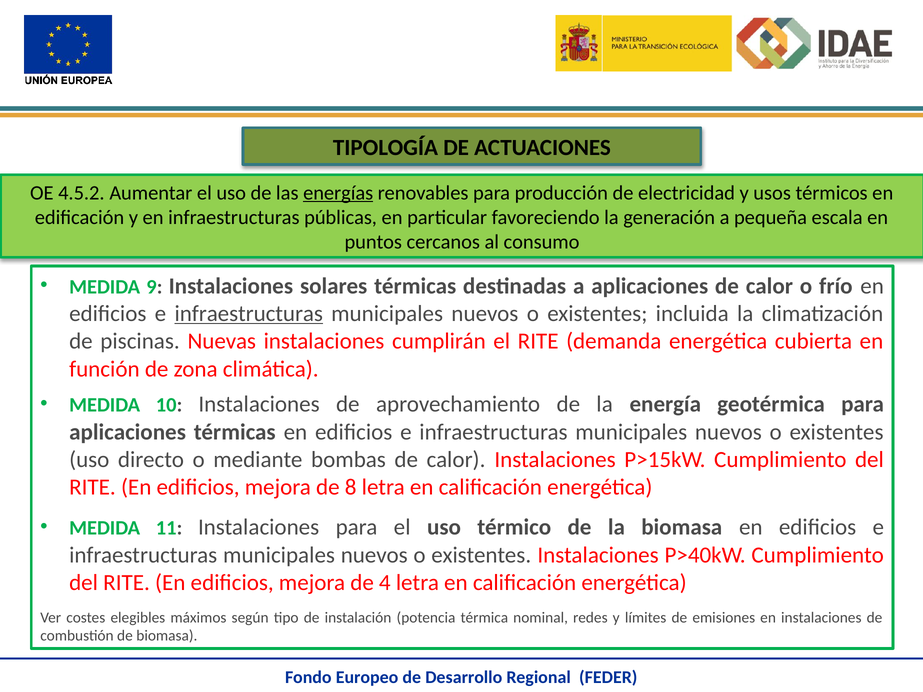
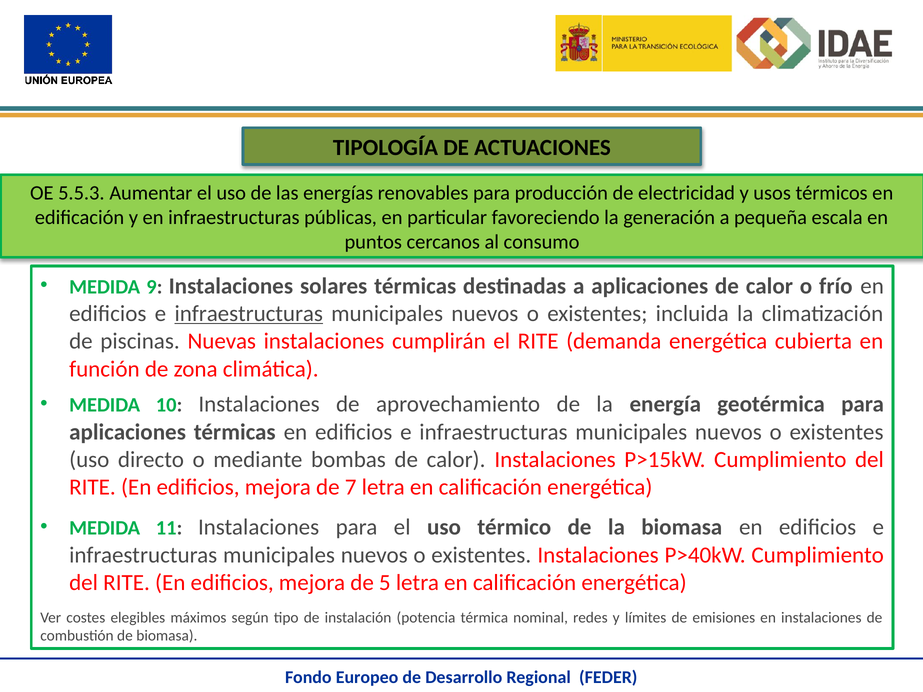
4.5.2: 4.5.2 -> 5.5.3 (81, 193)
energías underline: present -> none (338, 193)
8: 8 -> 7 (351, 488)
4: 4 -> 5 (385, 583)
